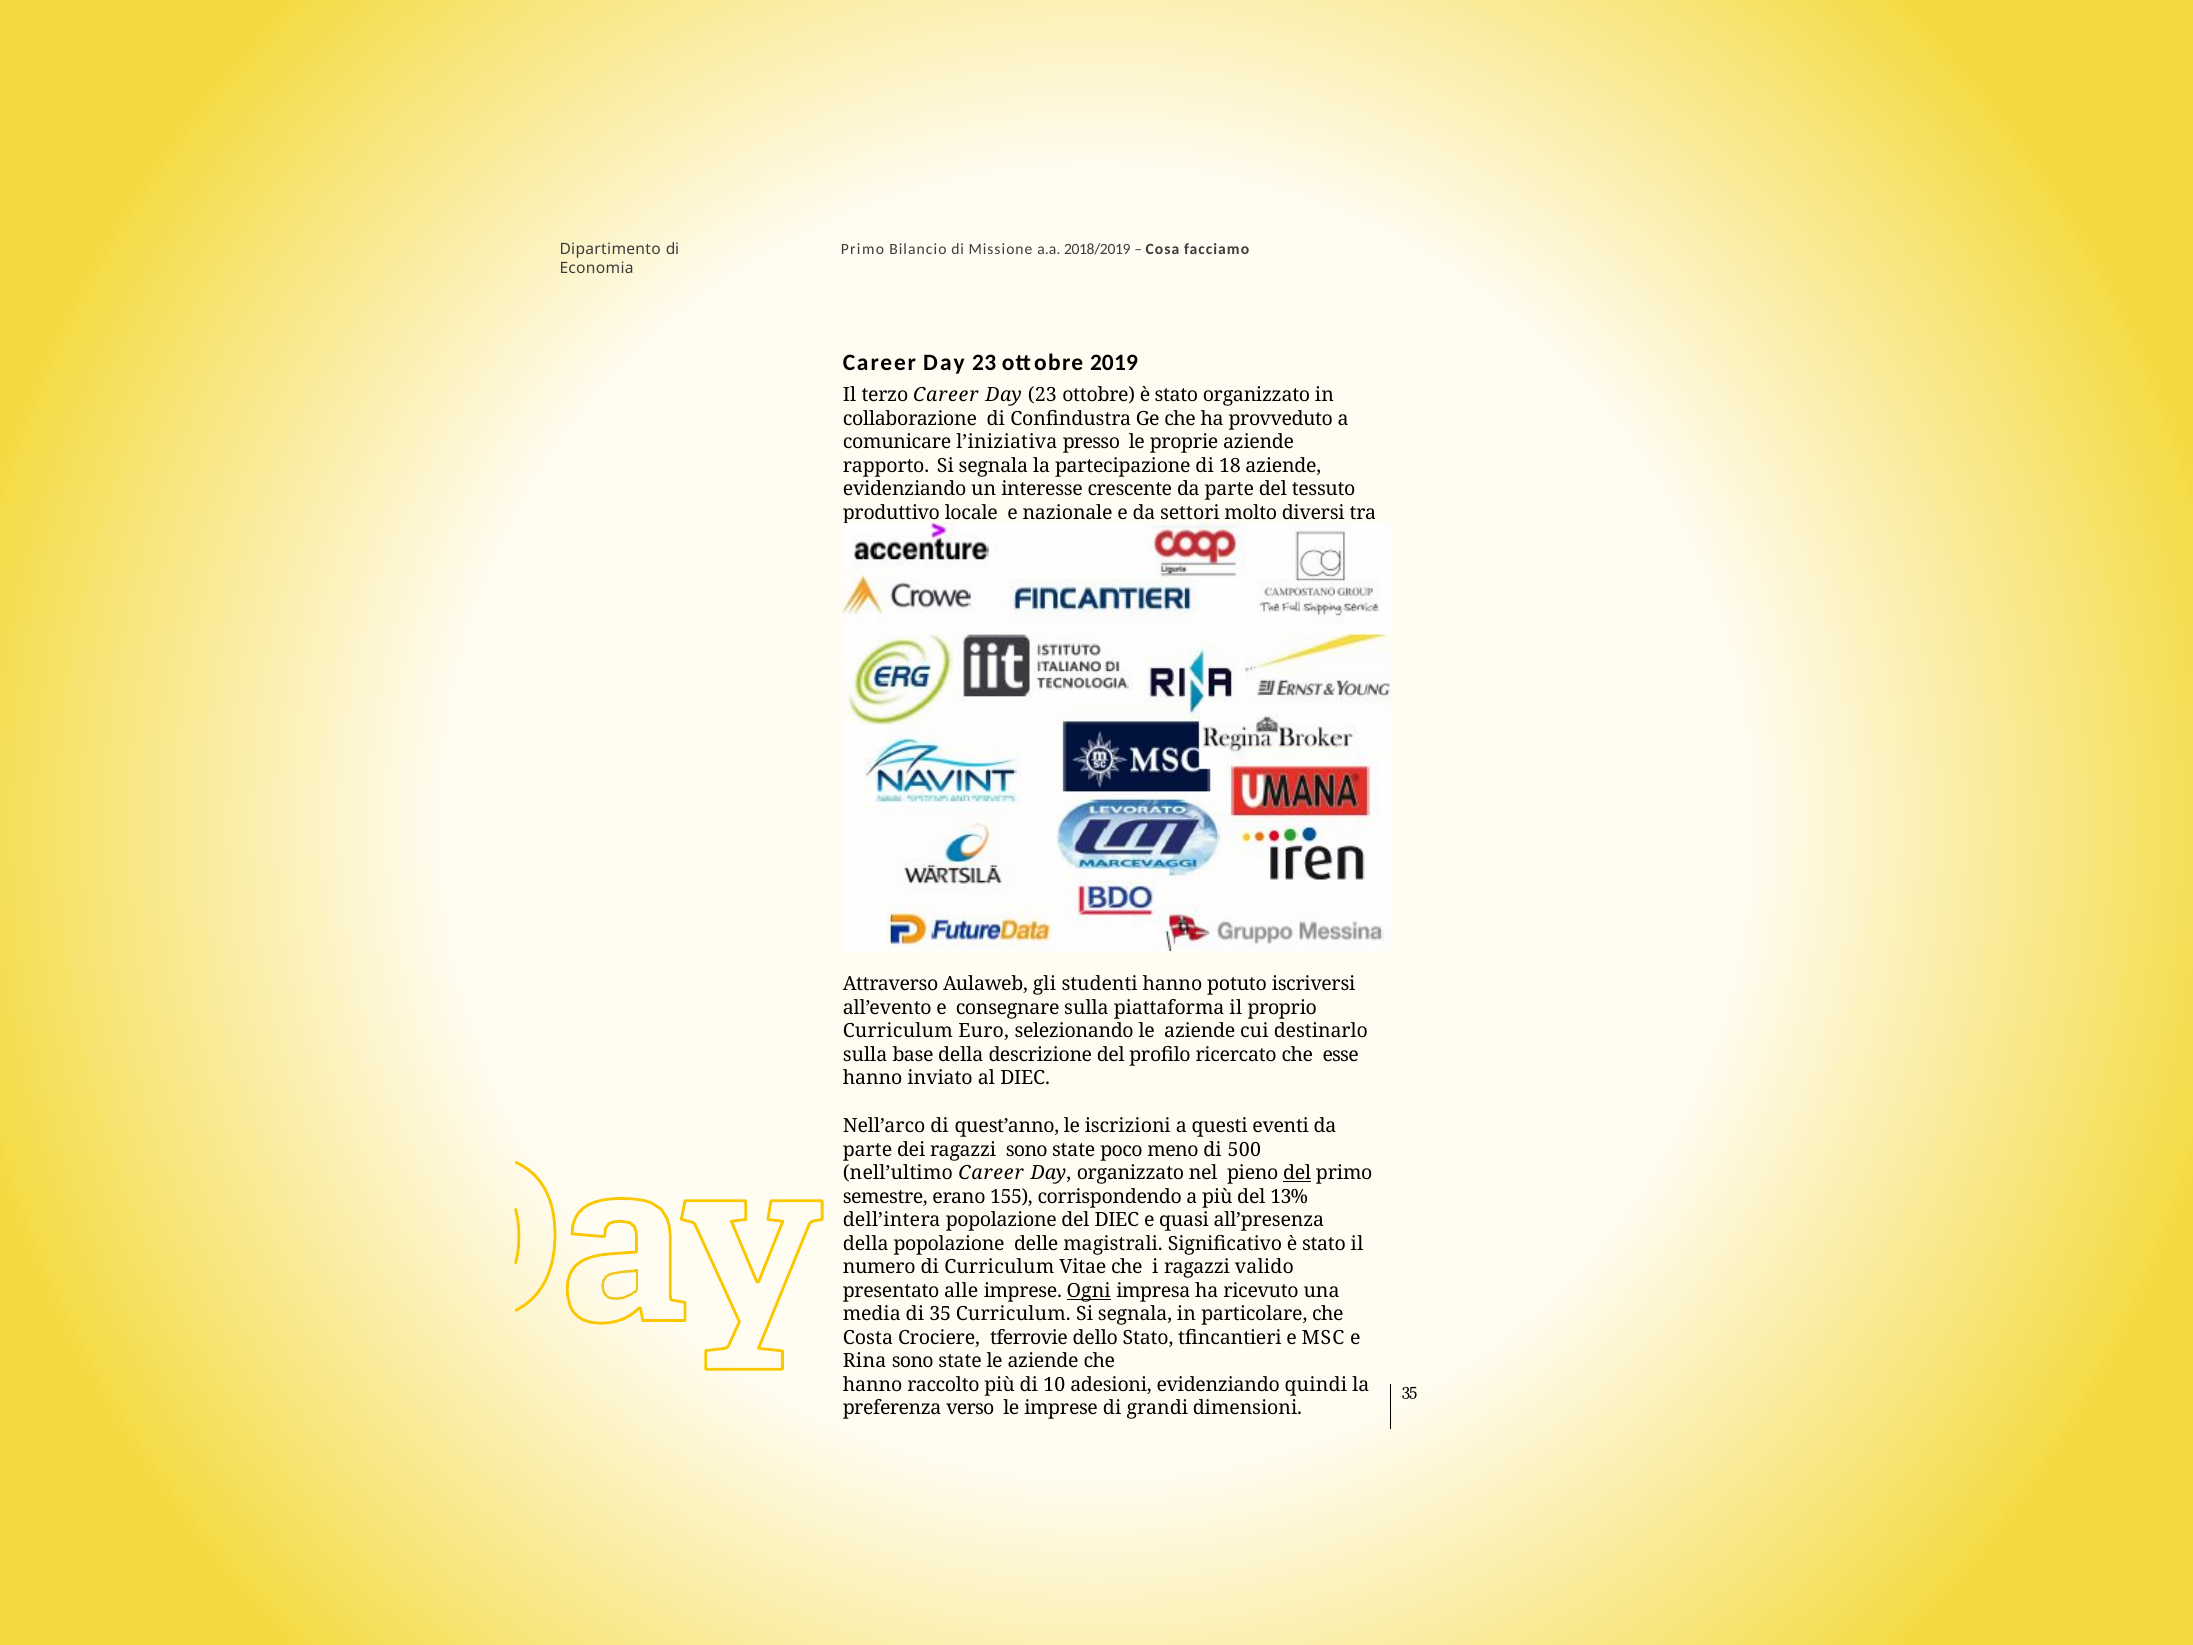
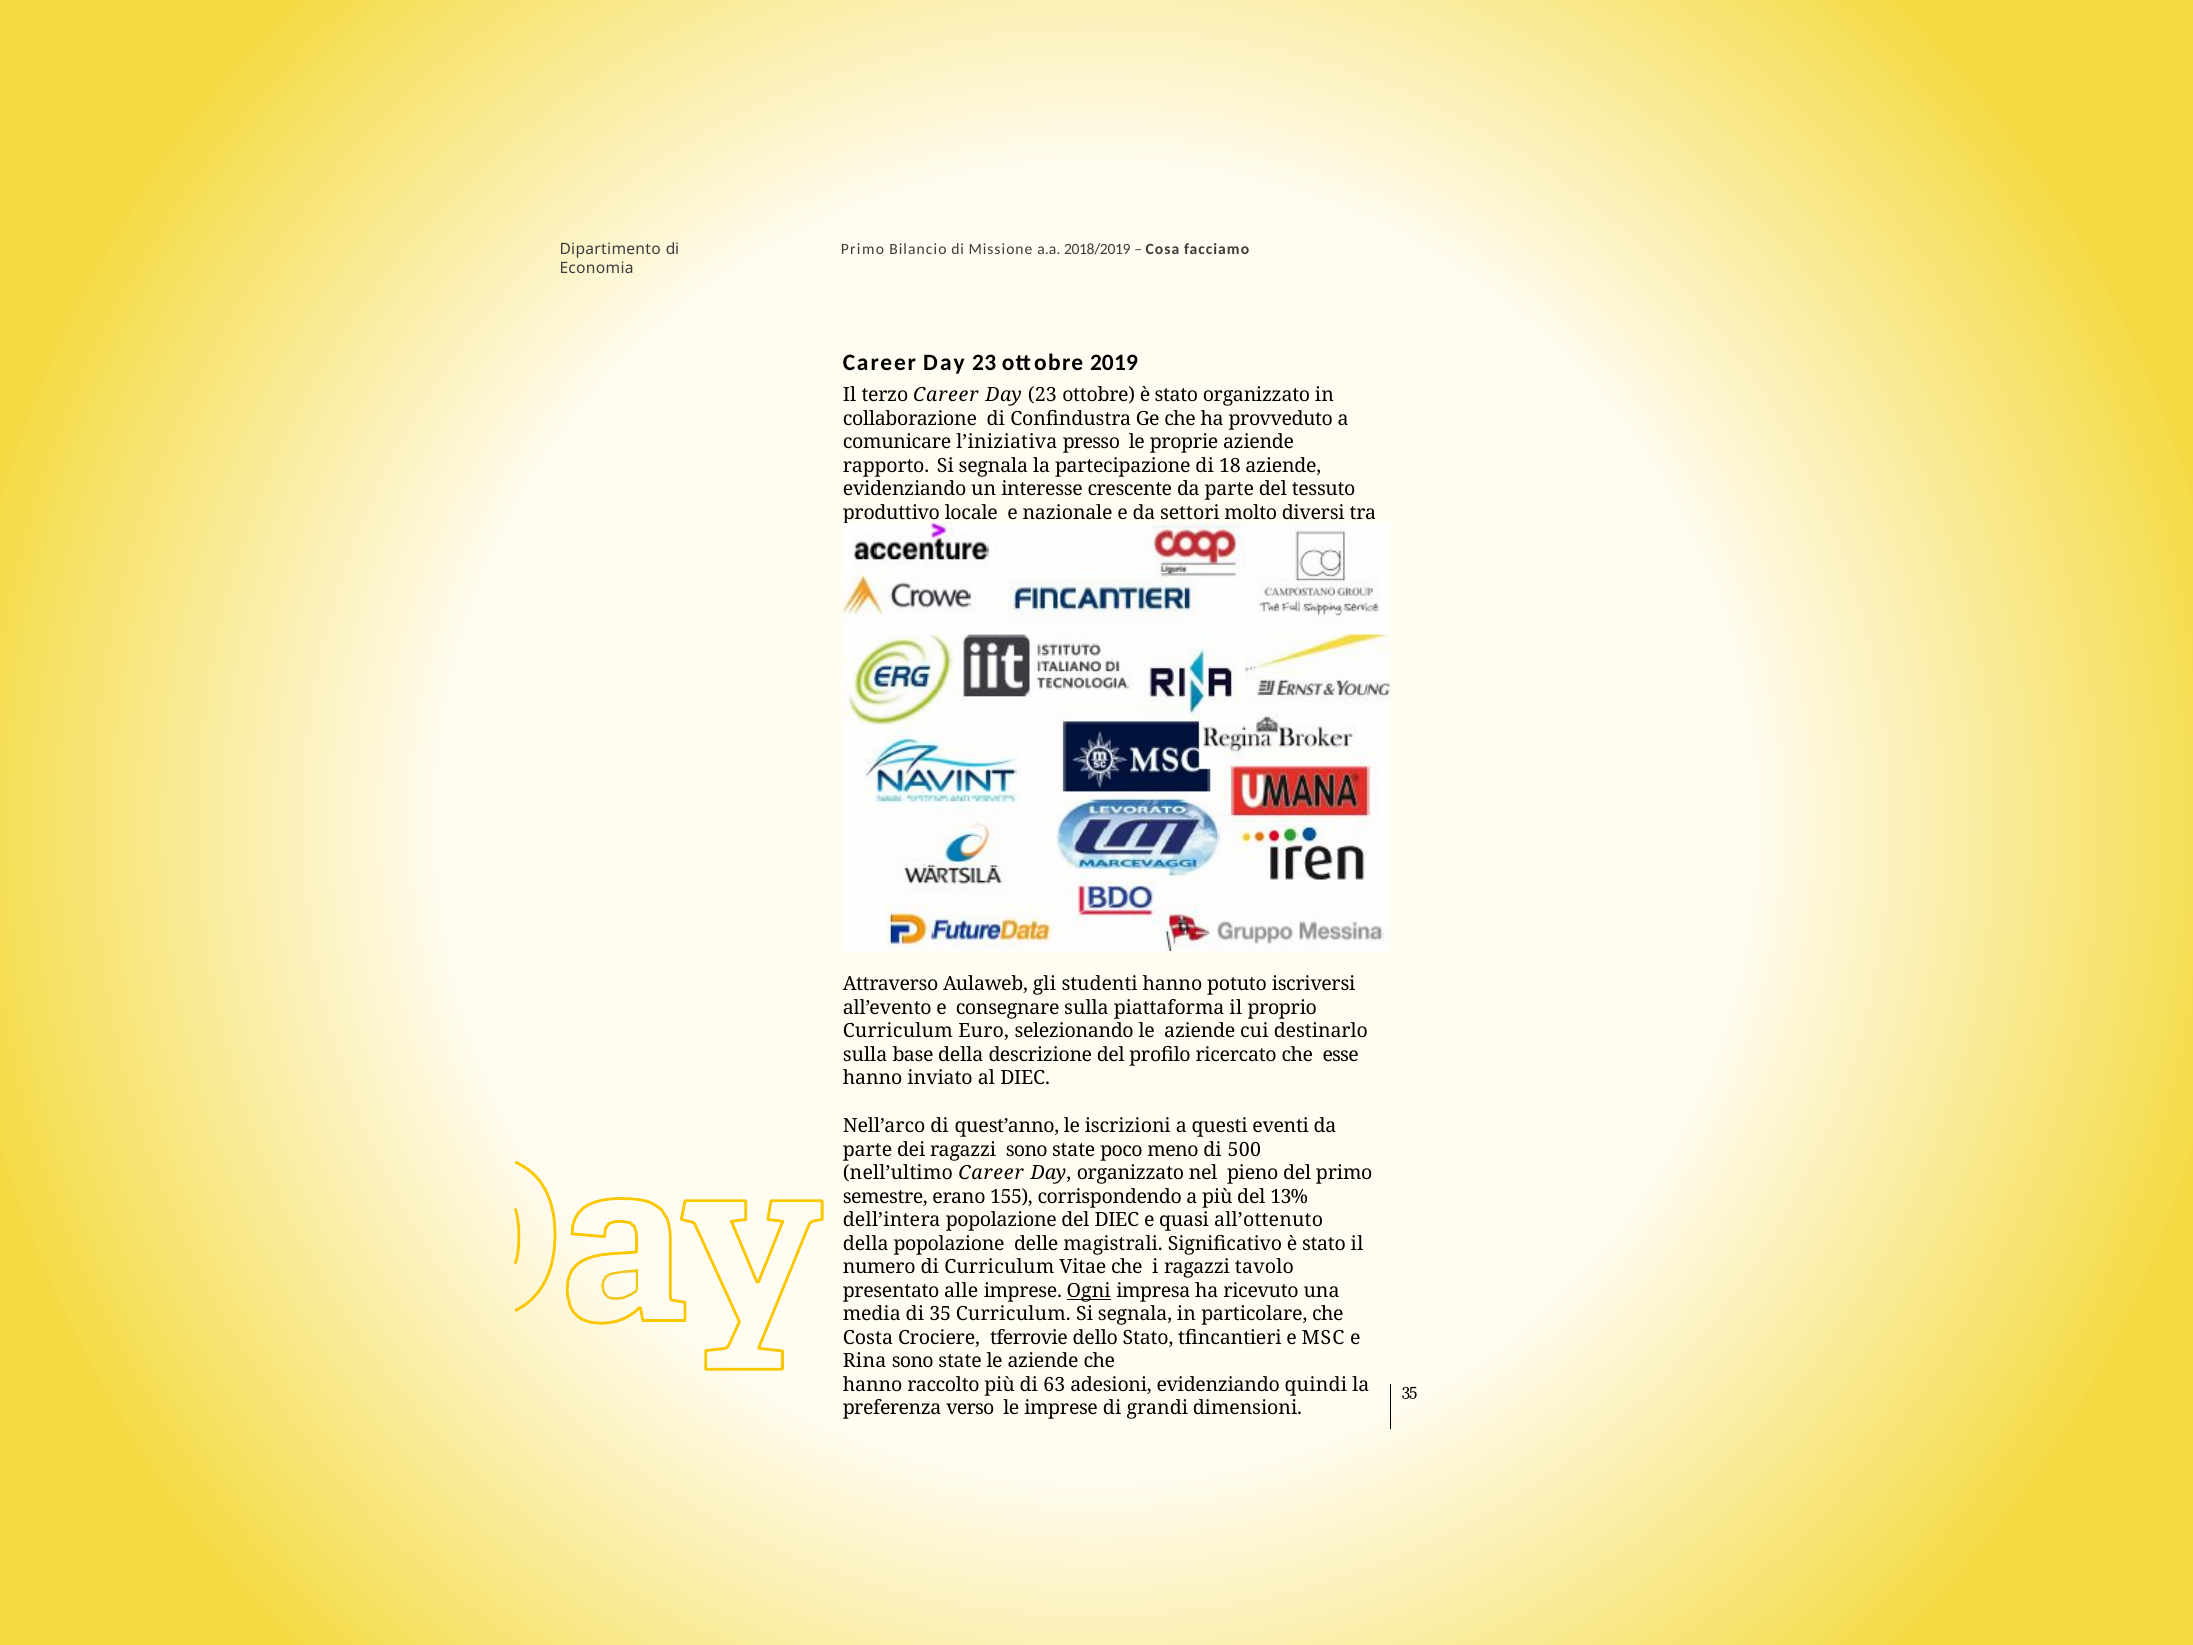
del underline: present -> none (1297, 1173)
all’presenza: all’presenza -> all’ottenuto (1269, 1220)
valido: valido -> tavolo (1264, 1267)
10: 10 -> 63 (1054, 1385)
